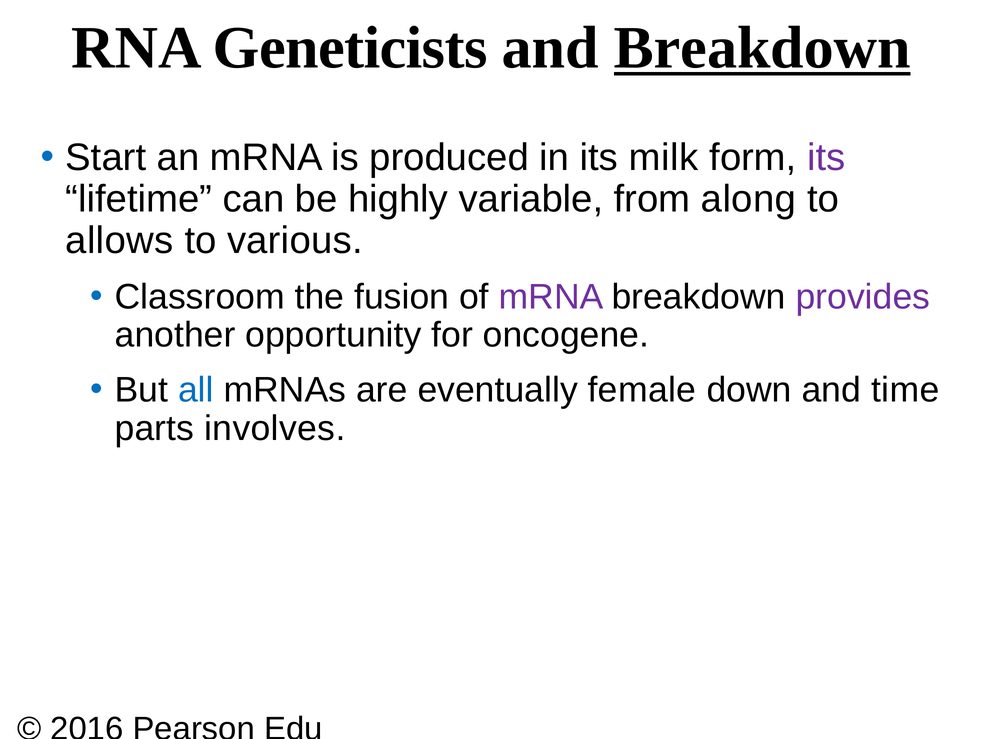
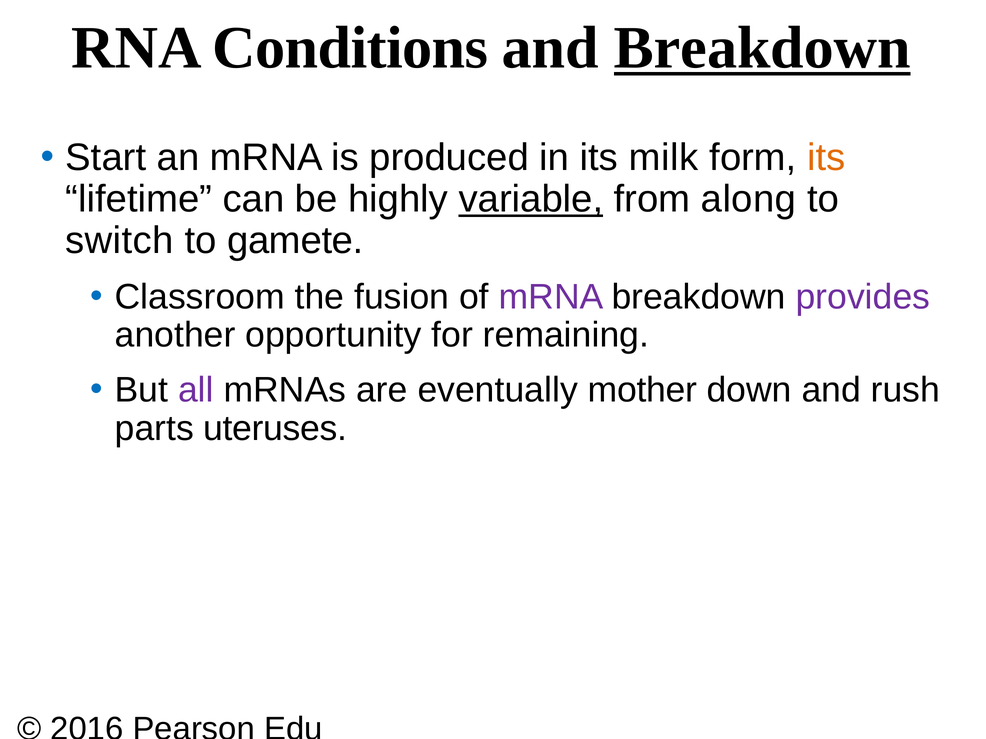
Geneticists: Geneticists -> Conditions (350, 48)
its colour: purple -> orange (826, 158)
variable underline: none -> present (531, 199)
allows: allows -> switch (120, 241)
various: various -> gamete (295, 241)
oncogene: oncogene -> remaining (566, 335)
all colour: blue -> purple (196, 390)
female: female -> mother (642, 390)
time: time -> rush (905, 390)
involves: involves -> uteruses (275, 429)
